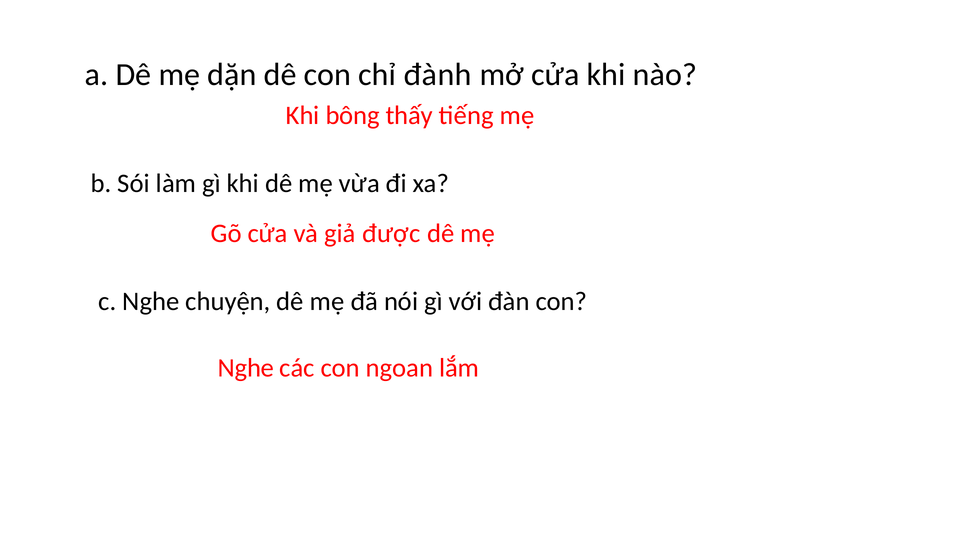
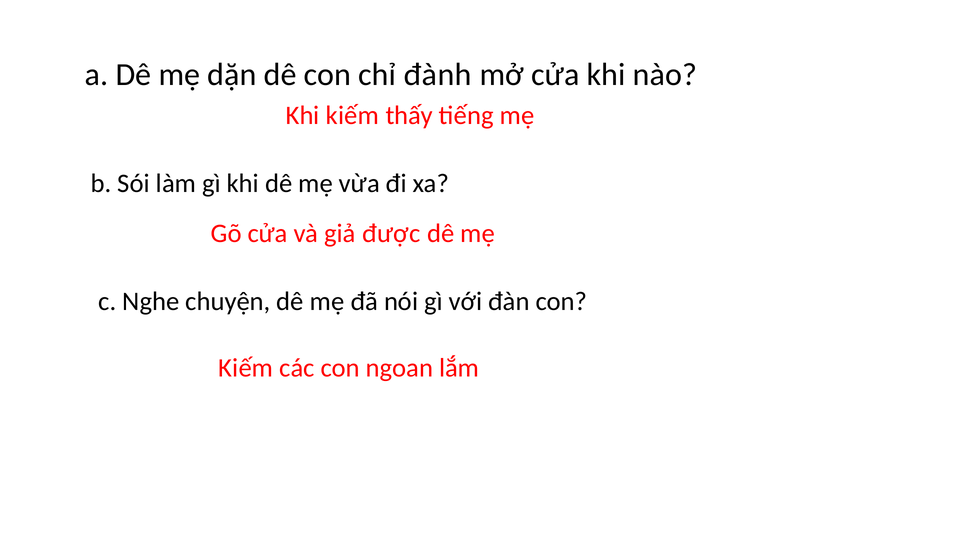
Khi bông: bông -> kiếm (352, 115)
Nghe: Nghe -> Kiếm (246, 368)
